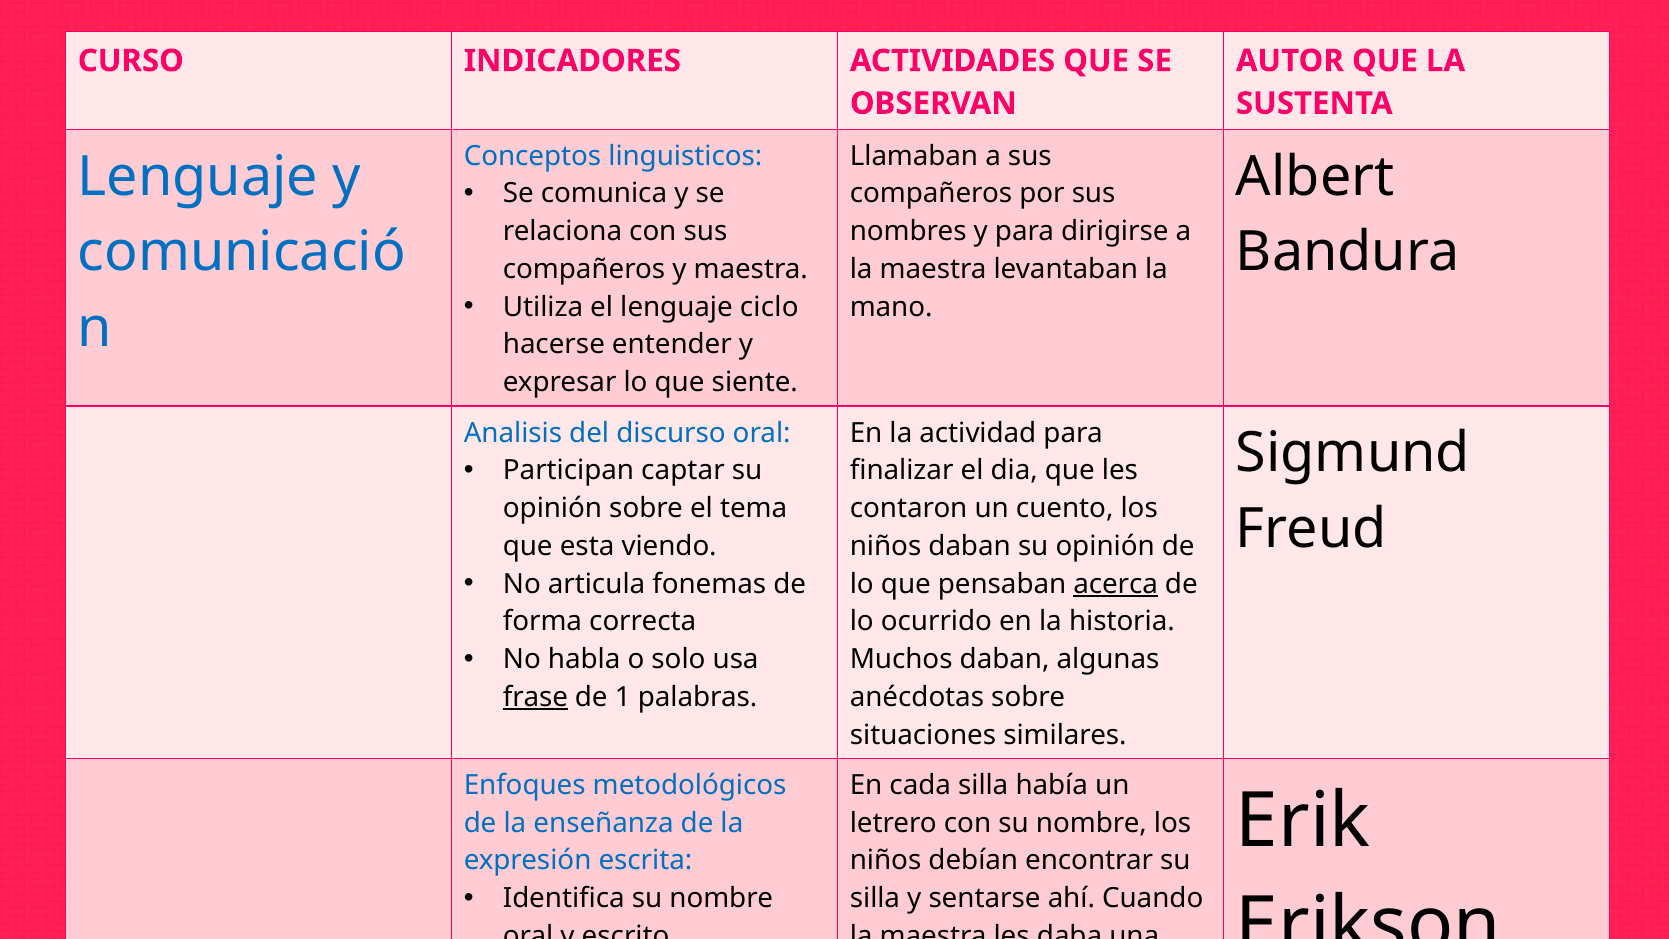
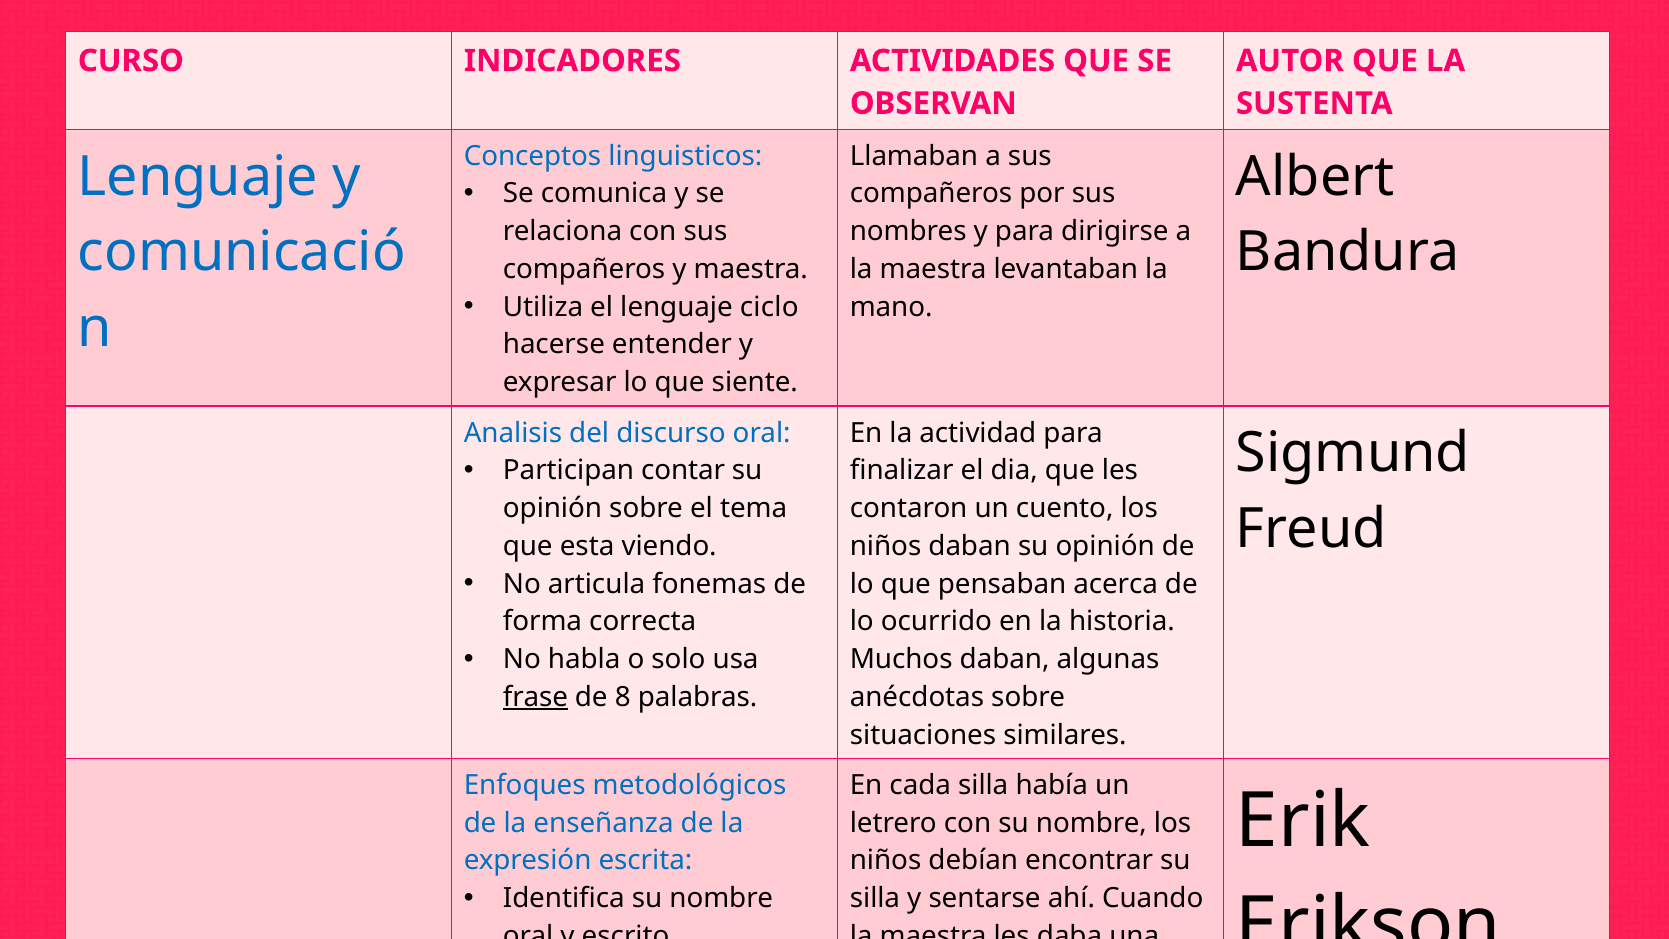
captar: captar -> contar (683, 471)
acerca underline: present -> none (1116, 584)
1: 1 -> 8 (623, 697)
